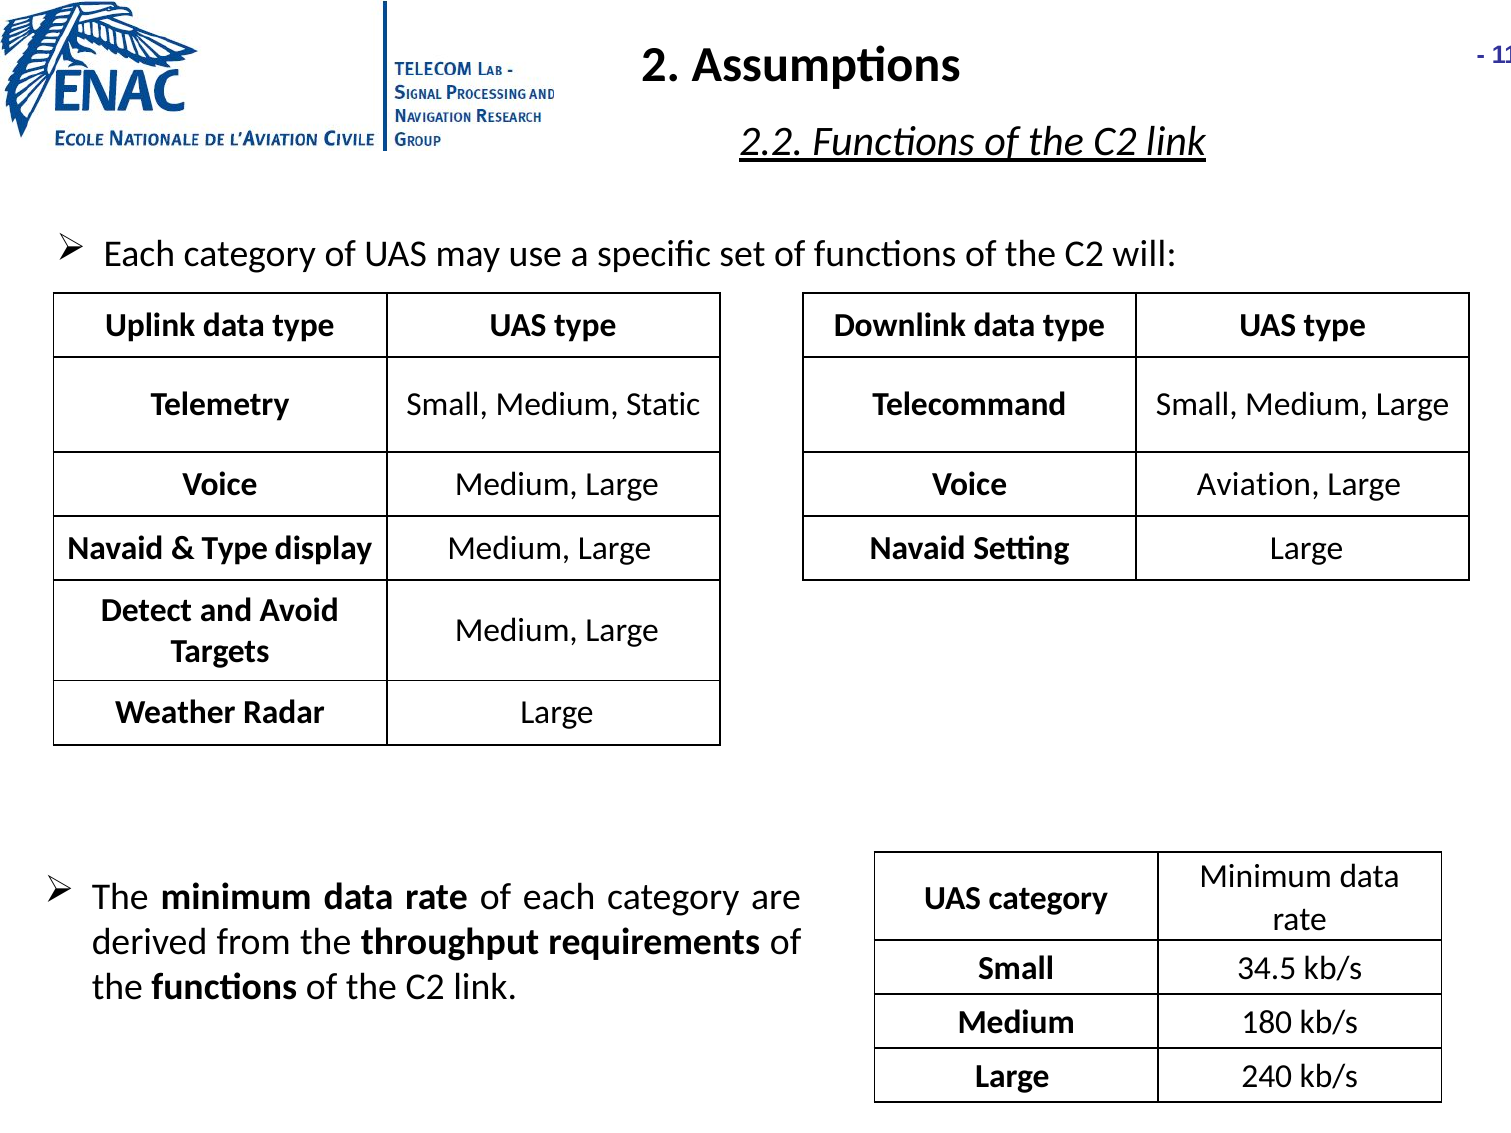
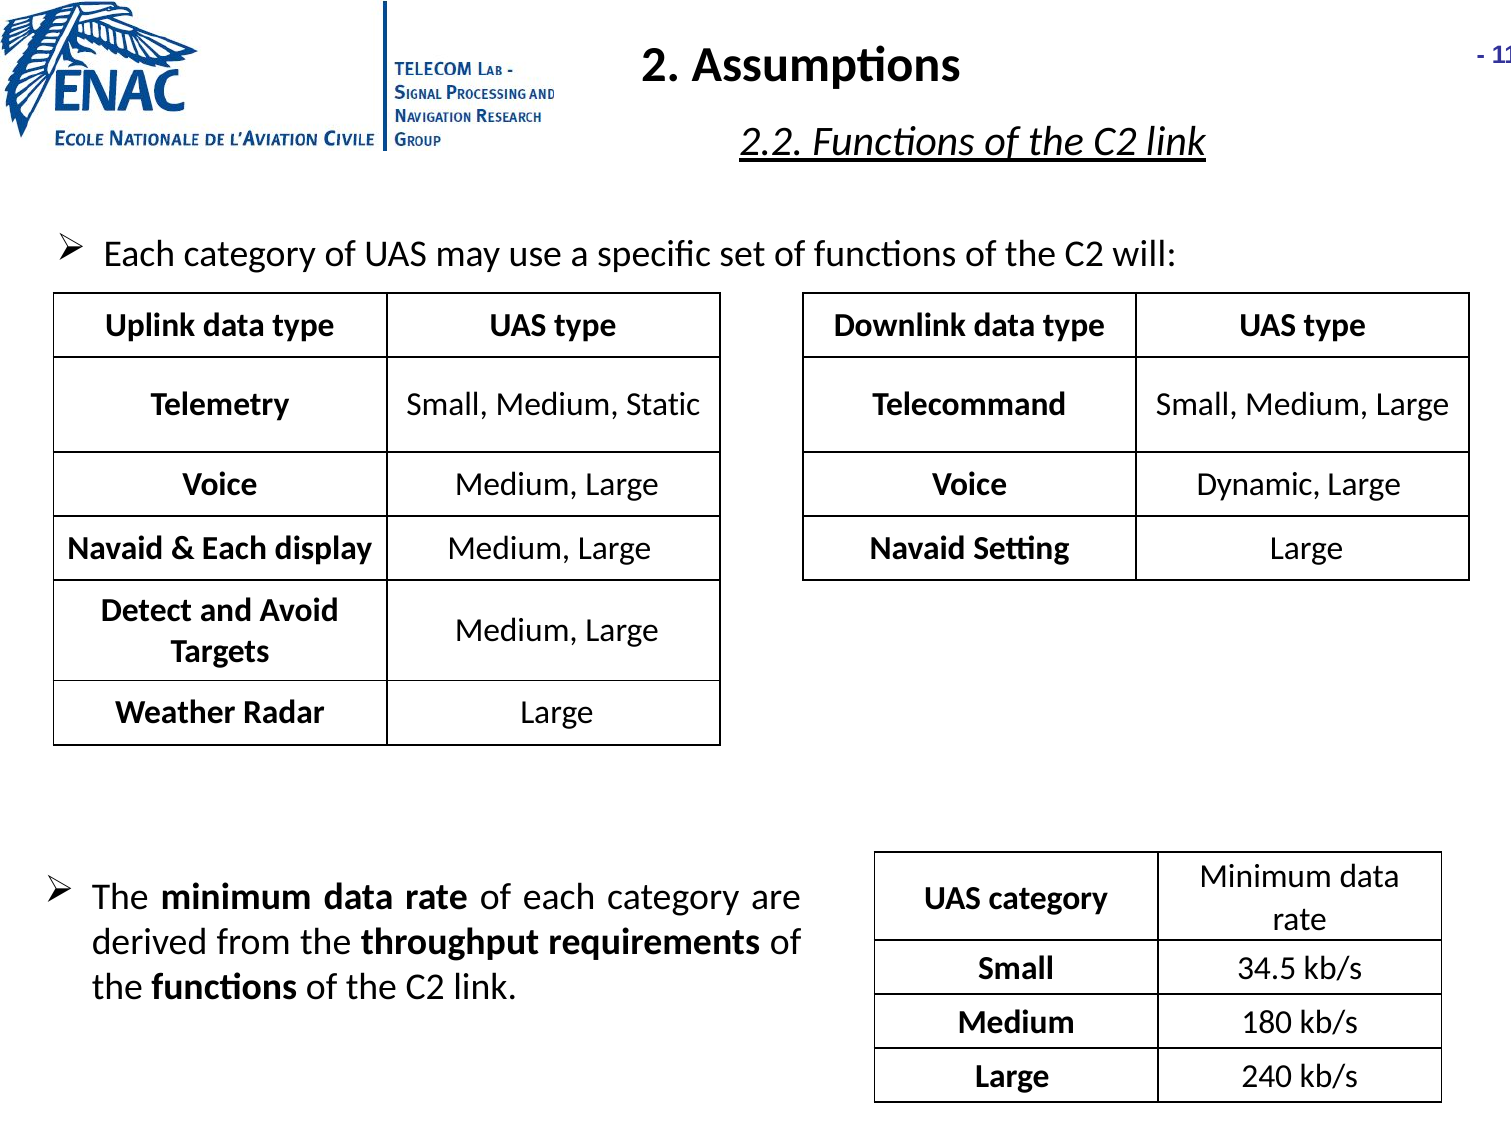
Aviation: Aviation -> Dynamic (1259, 484)
Type: Type -> Each (235, 549)
